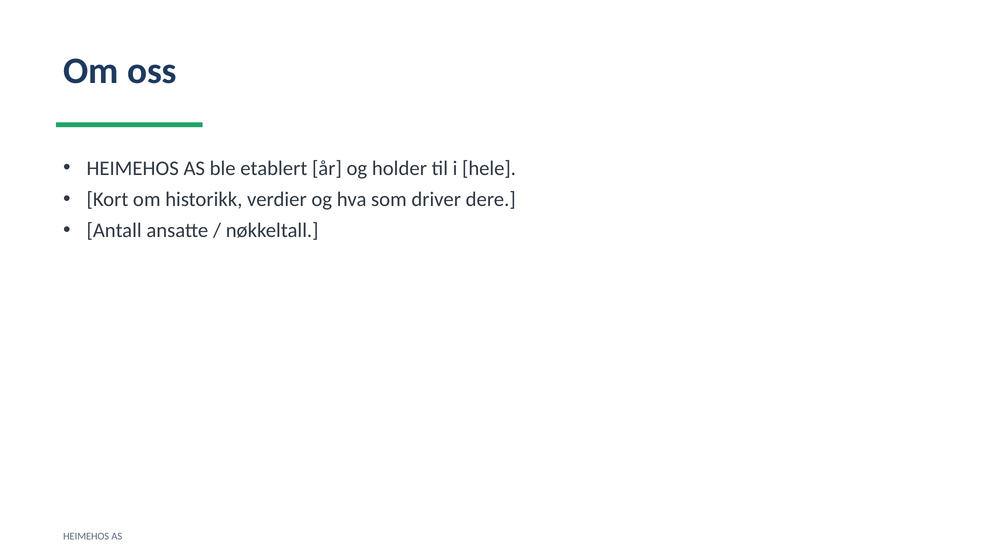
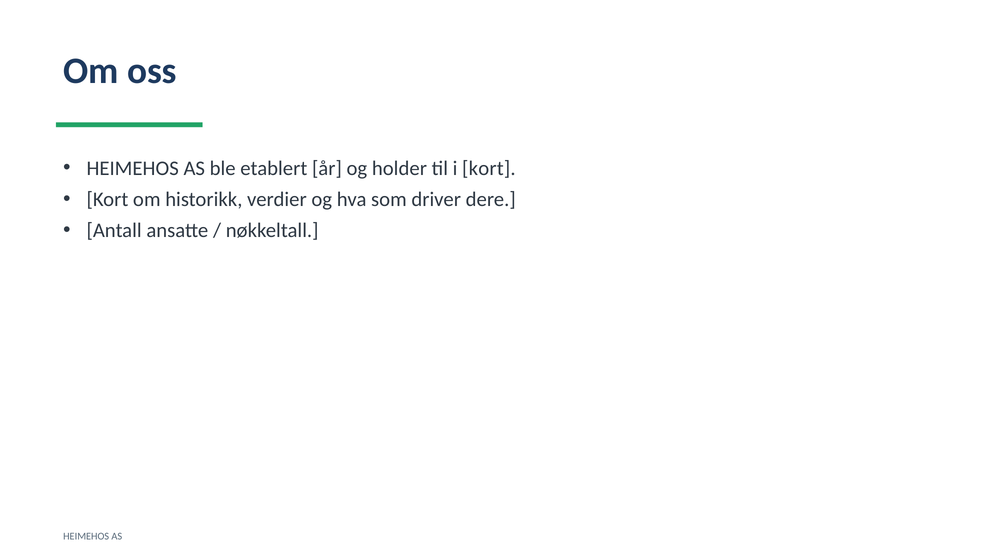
i hele: hele -> kort (489, 168)
